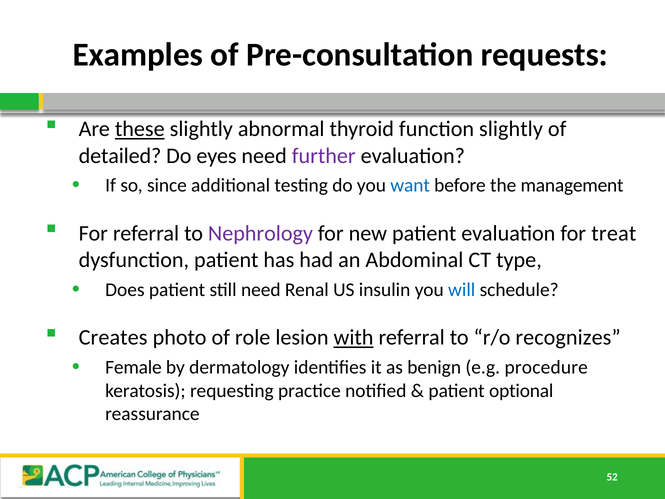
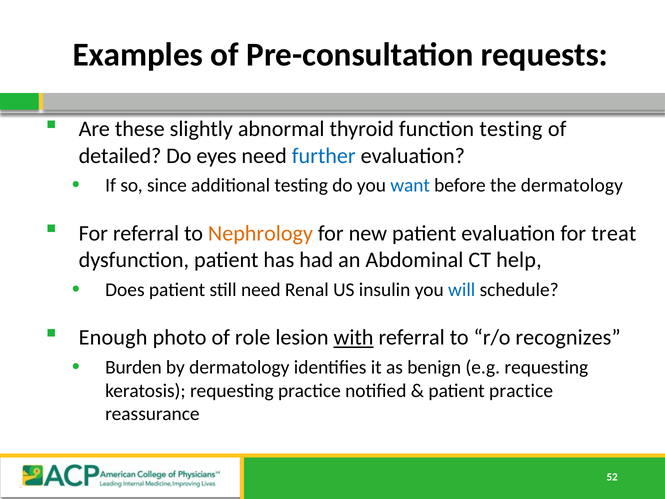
these underline: present -> none (140, 129)
function slightly: slightly -> testing (511, 129)
further colour: purple -> blue (324, 156)
the management: management -> dermatology (572, 185)
Nephrology colour: purple -> orange (260, 233)
type: type -> help (519, 260)
Creates: Creates -> Enough (113, 337)
Female: Female -> Burden (133, 367)
e.g procedure: procedure -> requesting (546, 367)
patient optional: optional -> practice (521, 391)
